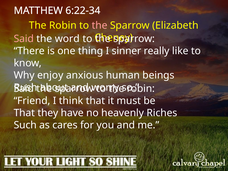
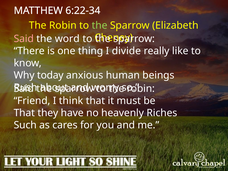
the colour: pink -> light green (100, 25)
sinner: sinner -> divide (126, 51)
enjoy: enjoy -> today (50, 75)
